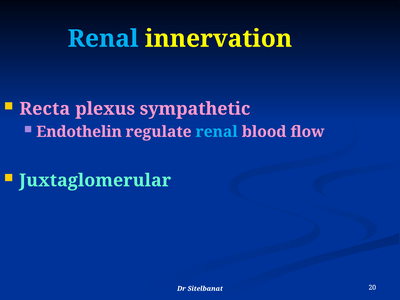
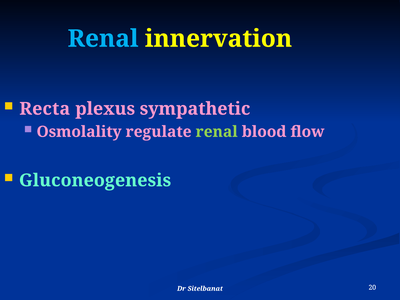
Endothelin: Endothelin -> Osmolality (79, 132)
renal colour: light blue -> light green (217, 132)
Juxtaglomerular: Juxtaglomerular -> Gluconeogenesis (95, 180)
